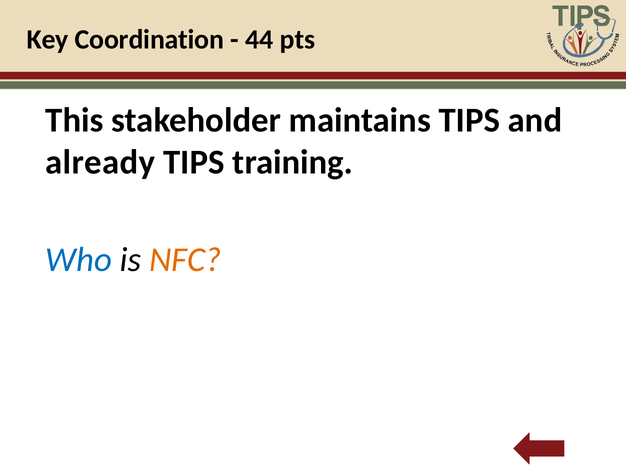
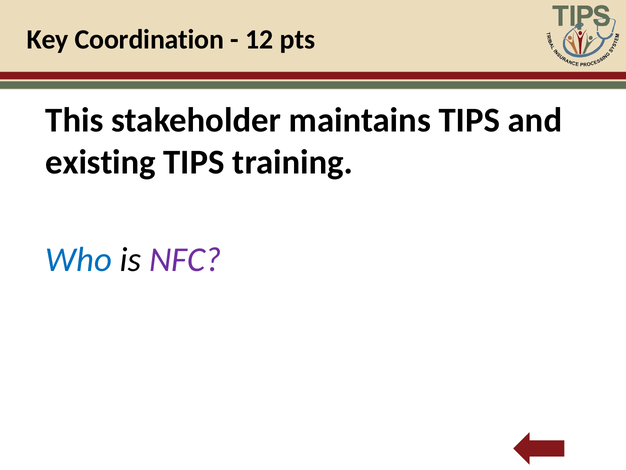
44: 44 -> 12 (259, 39)
already: already -> existing (101, 162)
NFC colour: orange -> purple (185, 259)
